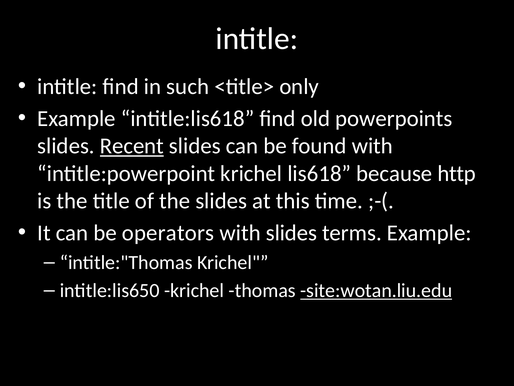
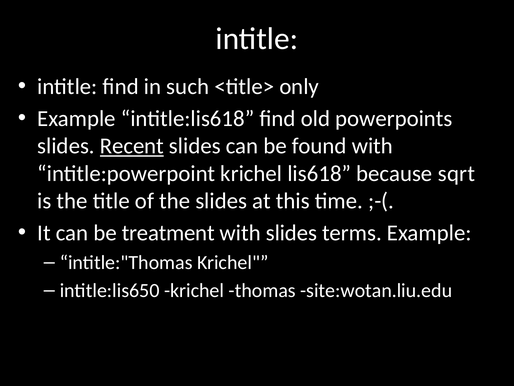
http: http -> sqrt (456, 173)
operators: operators -> treatment (168, 233)
site:wotan.liu.edu underline: present -> none (376, 290)
